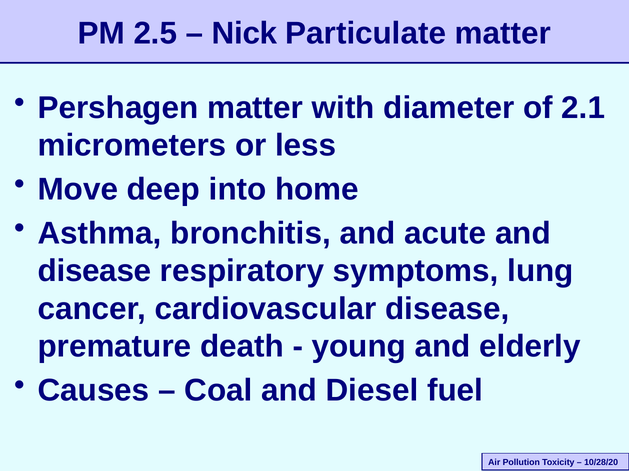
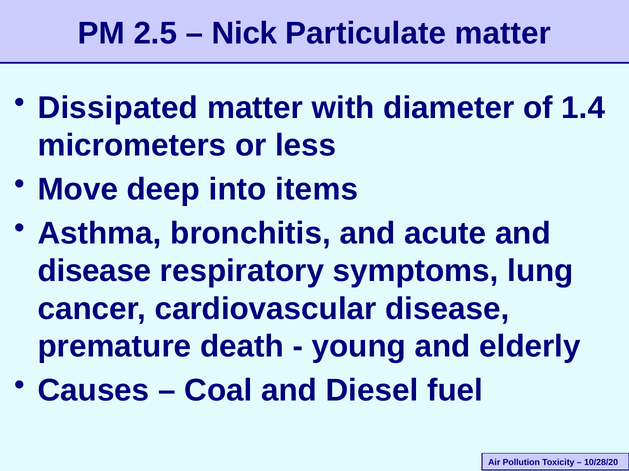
Pershagen: Pershagen -> Dissipated (118, 108)
2.1: 2.1 -> 1.4 (583, 108)
home: home -> items (317, 190)
